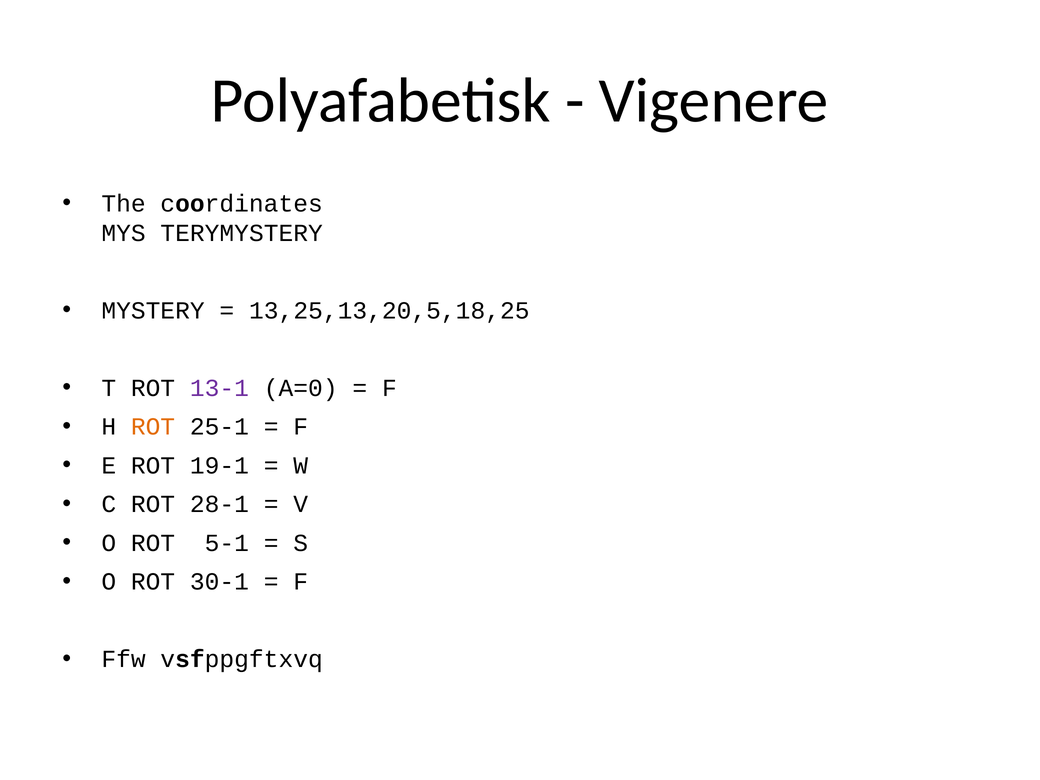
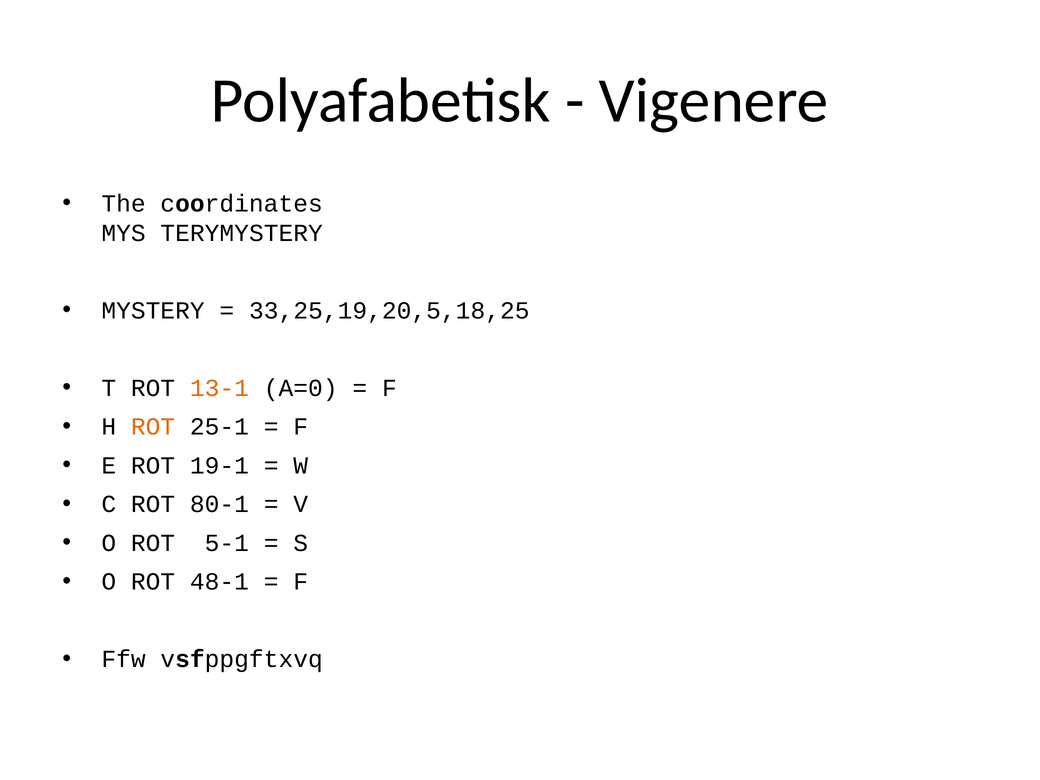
13,25,13,20,5,18,25: 13,25,13,20,5,18,25 -> 33,25,19,20,5,18,25 (389, 311)
13-1 colour: purple -> orange (219, 388)
28-1: 28-1 -> 80-1 (219, 504)
30-1: 30-1 -> 48-1 (219, 582)
